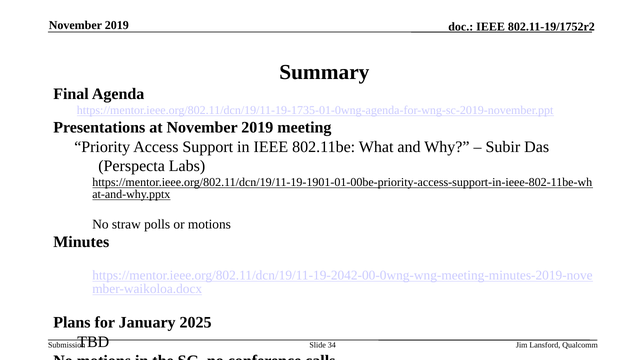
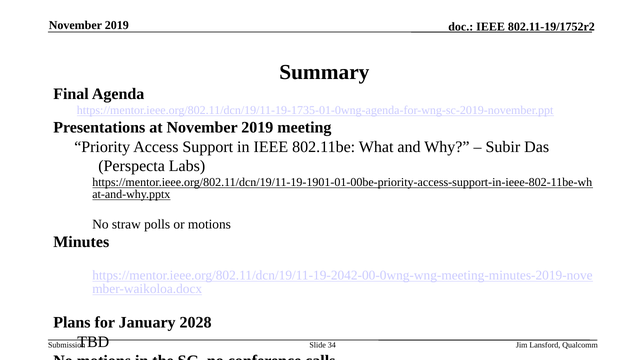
2025: 2025 -> 2028 (196, 323)
